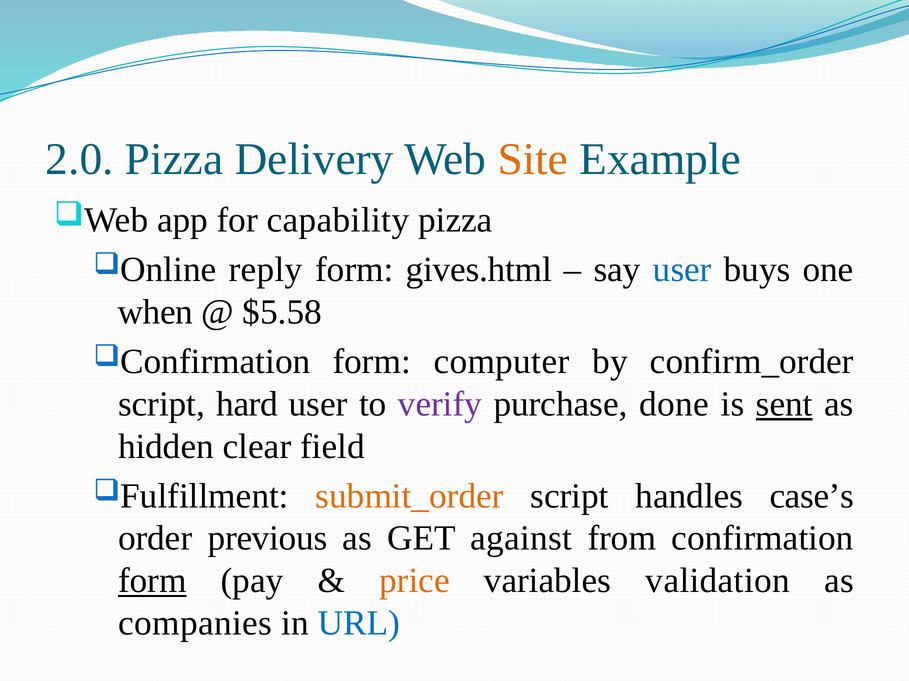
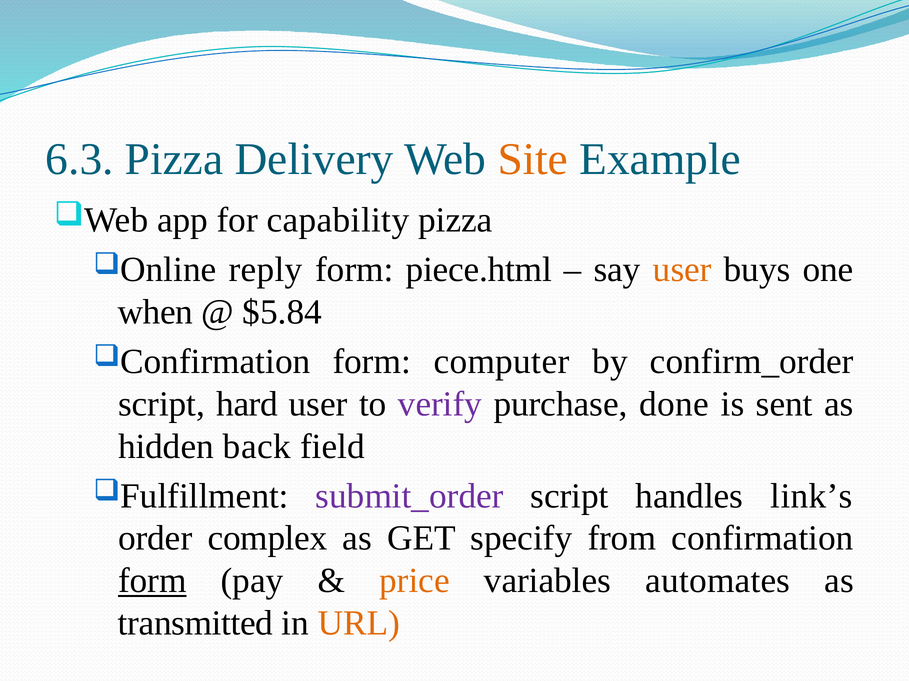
2.0: 2.0 -> 6.3 (80, 160)
gives.html: gives.html -> piece.html (479, 270)
user colour: blue -> orange (682, 270)
$5.58: $5.58 -> $5.84 (282, 313)
sent underline: present -> none (784, 405)
clear: clear -> back (257, 447)
submit_order colour: orange -> purple (410, 496)
case’s: case’s -> link’s (812, 496)
previous: previous -> complex (268, 539)
against: against -> specify (521, 539)
validation: validation -> automates (718, 581)
companies: companies -> transmitted (196, 624)
URL colour: blue -> orange (359, 624)
